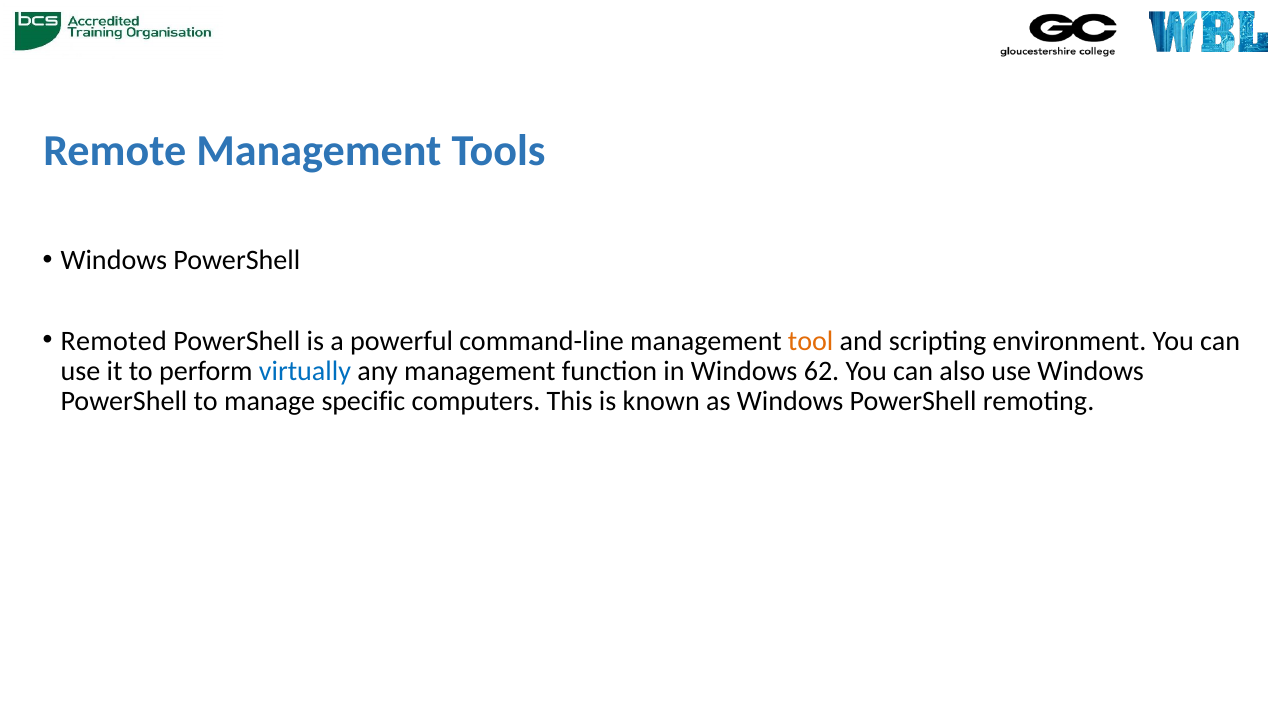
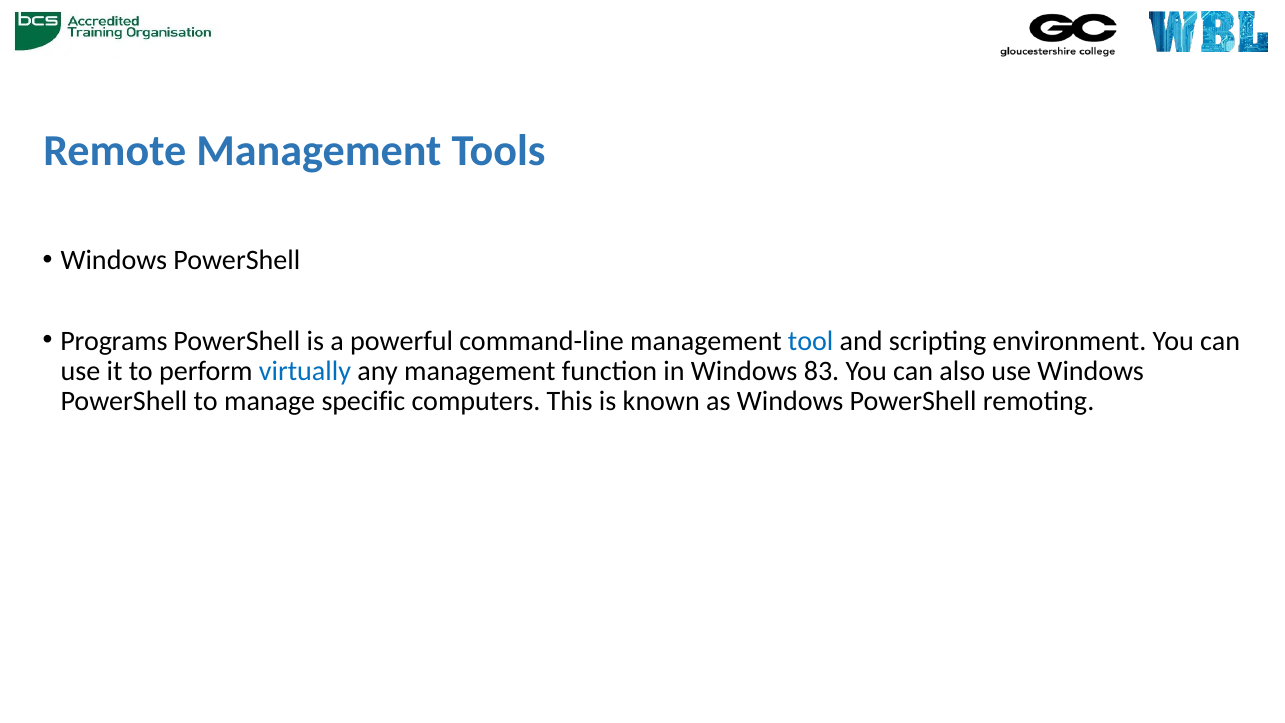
Remoted: Remoted -> Programs (114, 341)
tool colour: orange -> blue (811, 341)
62: 62 -> 83 (822, 371)
